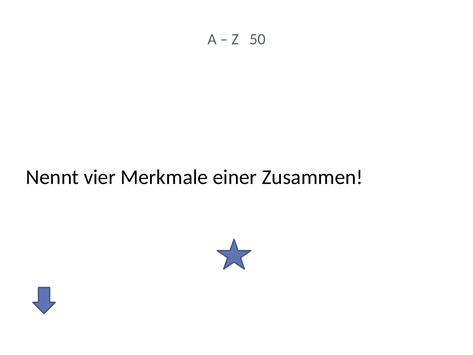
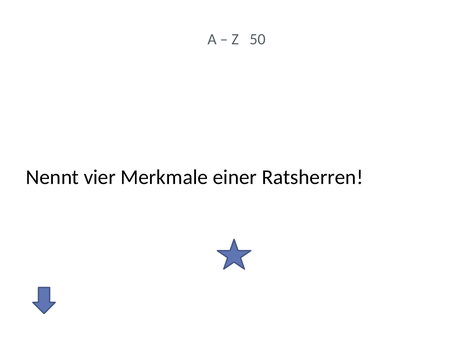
Zusammen: Zusammen -> Ratsherren (312, 177)
